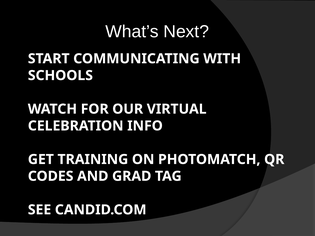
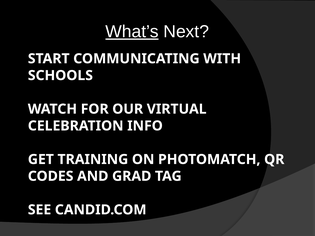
What’s underline: none -> present (132, 32)
